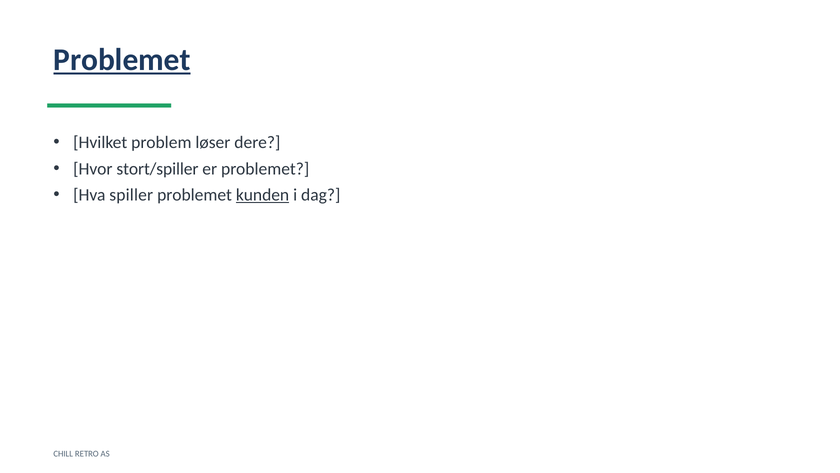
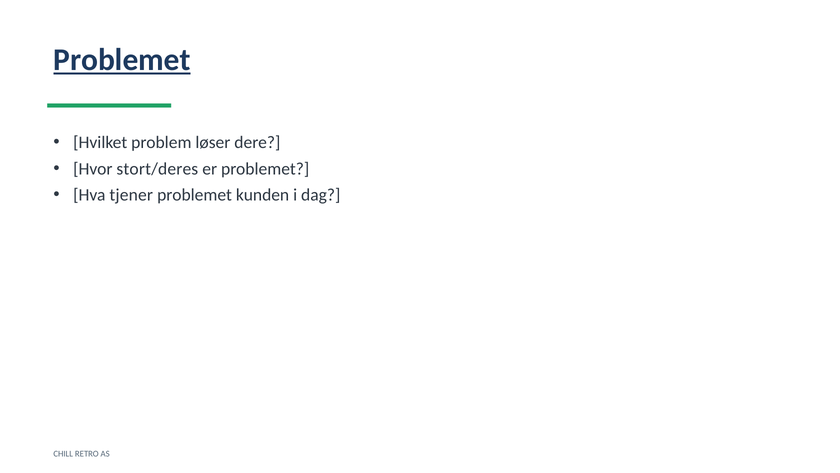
stort/spiller: stort/spiller -> stort/deres (157, 169)
spiller: spiller -> tjener (131, 195)
kunden underline: present -> none (263, 195)
